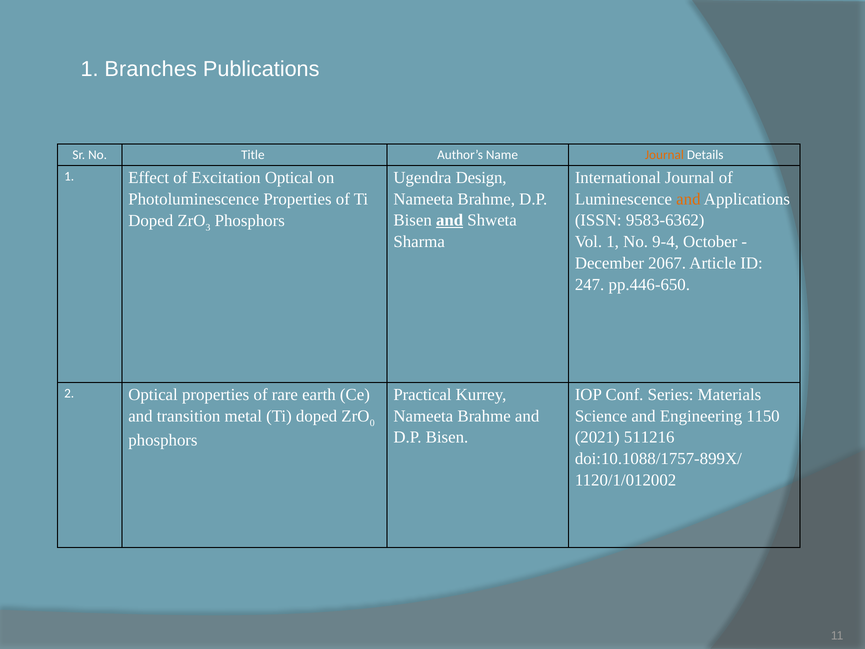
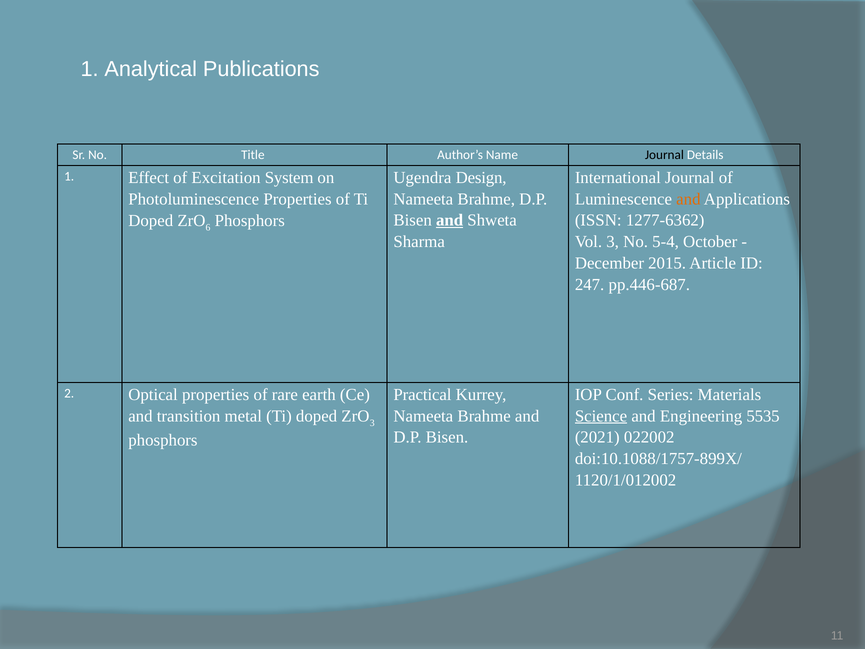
Branches: Branches -> Analytical (151, 69)
Journal colour: orange -> black (664, 155)
Excitation Optical: Optical -> System (289, 178)
9583-6362: 9583-6362 -> 1277-6362 (665, 220)
3: 3 -> 6 (208, 227)
Vol 1: 1 -> 3 (613, 242)
9-4: 9-4 -> 5-4 (666, 242)
2067: 2067 -> 2015 (667, 263)
pp.446-650: pp.446-650 -> pp.446-687 (649, 284)
Science underline: none -> present (601, 416)
1150: 1150 -> 5535 (763, 416)
0: 0 -> 3 (372, 423)
511216: 511216 -> 022002 (649, 437)
